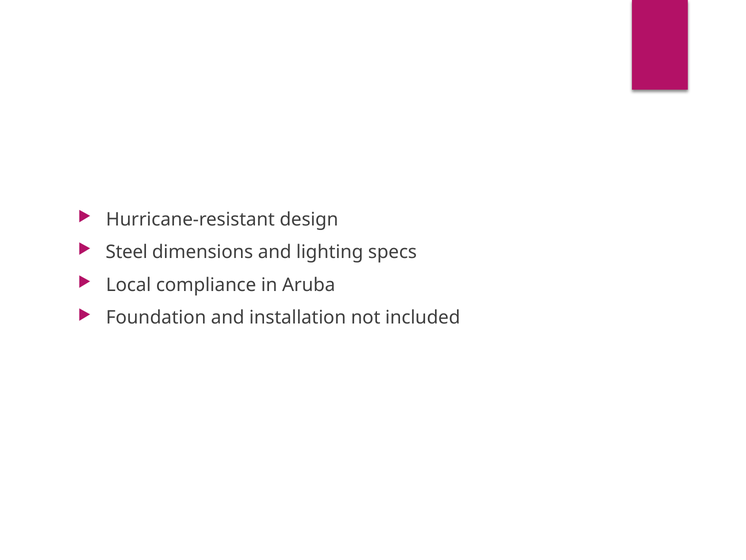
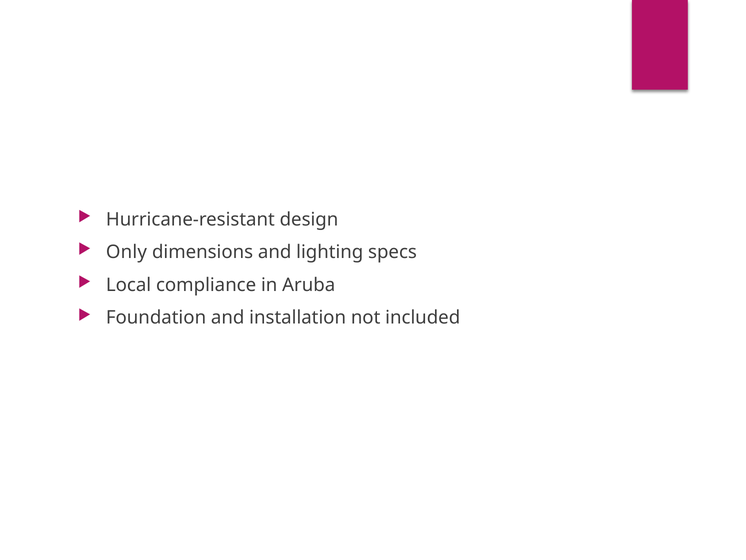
Steel: Steel -> Only (126, 252)
